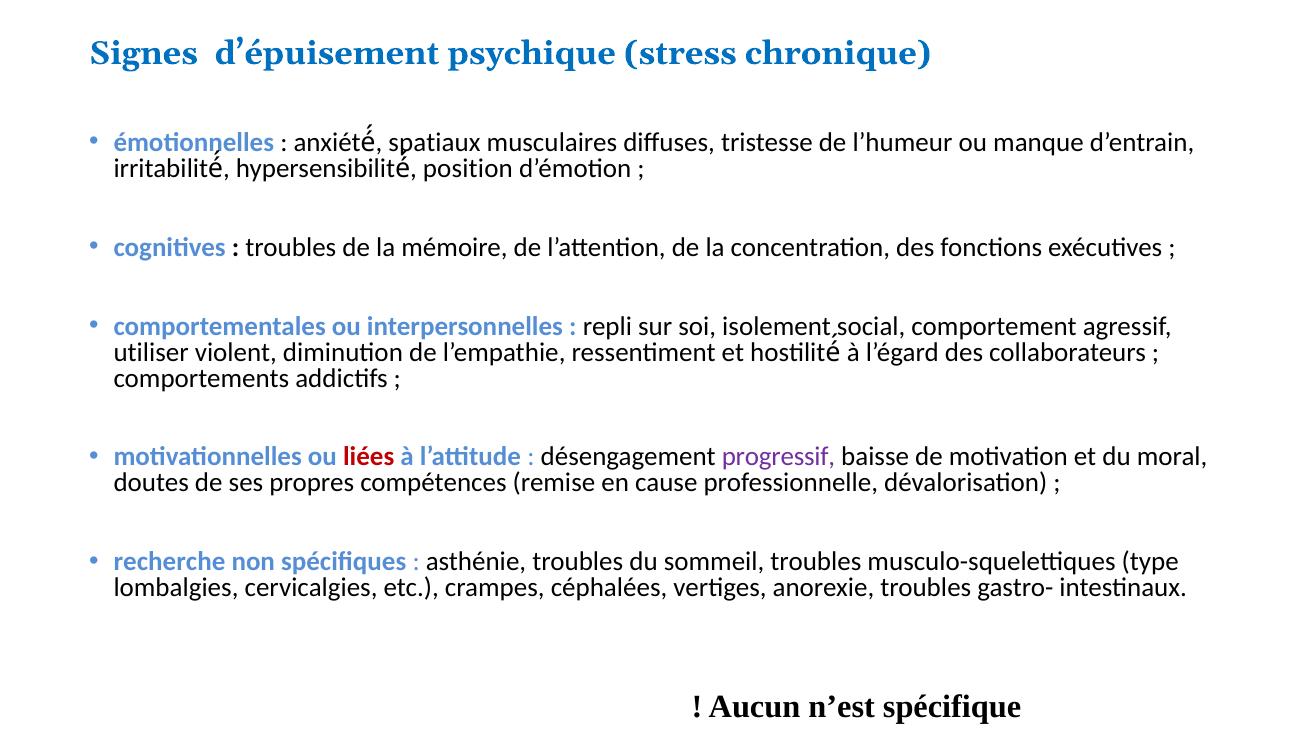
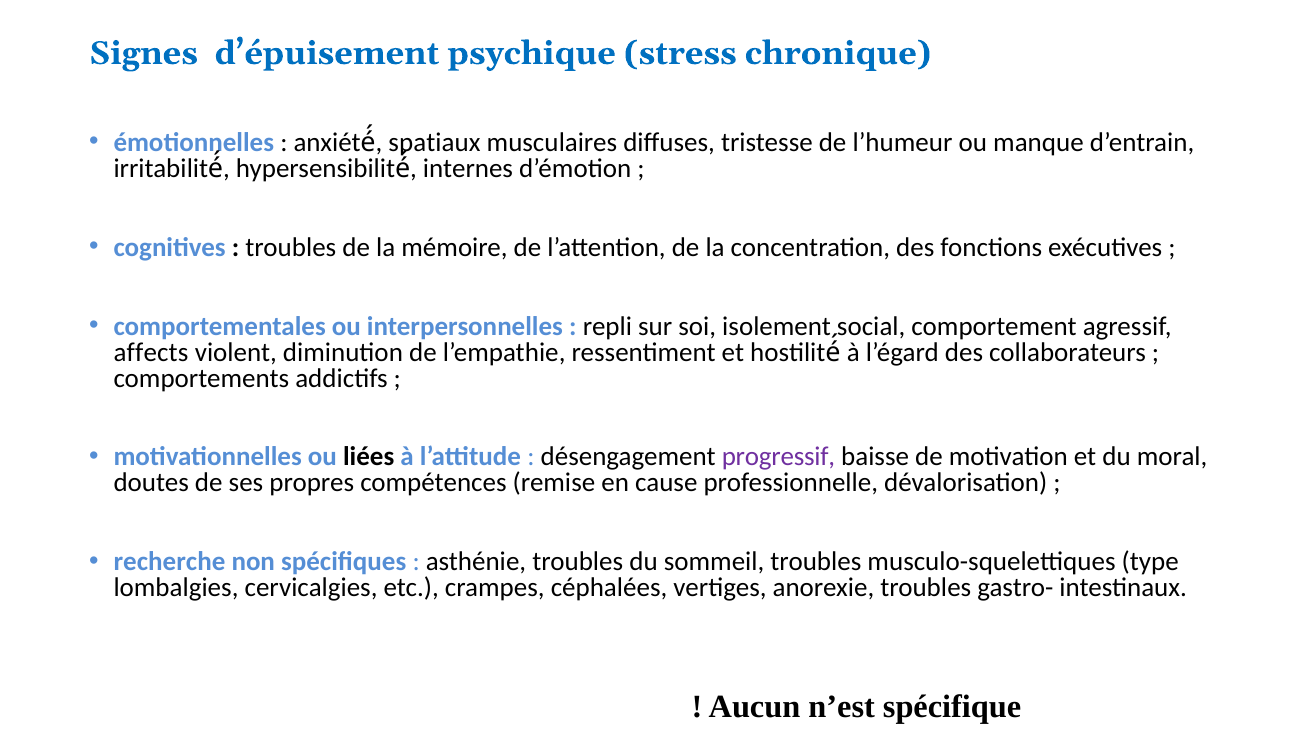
position: position -> internes (468, 168)
utiliser: utiliser -> affects (151, 352)
liées colour: red -> black (369, 457)
